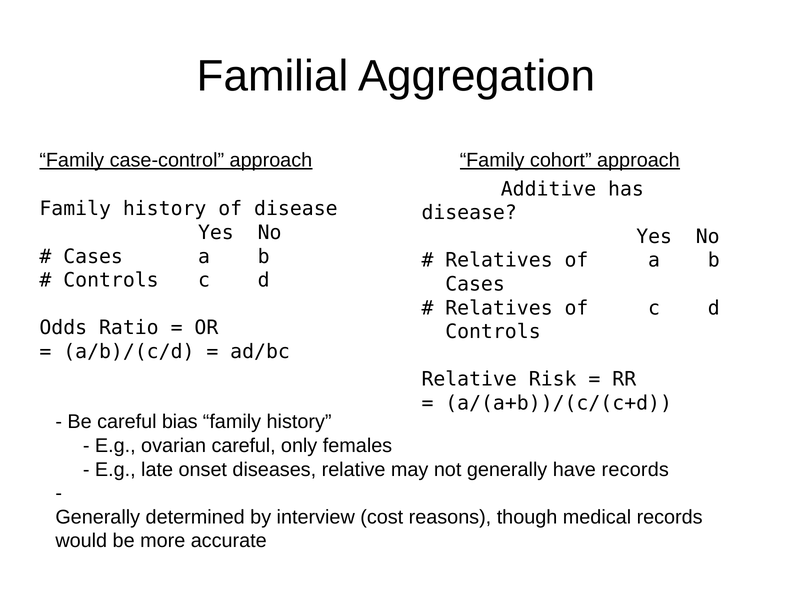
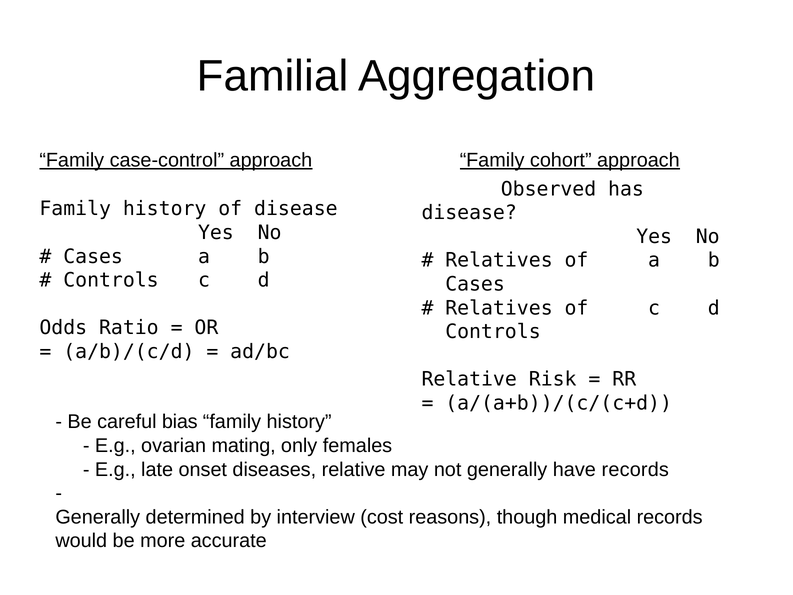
Additive: Additive -> Observed (549, 189)
ovarian careful: careful -> mating (244, 445)
